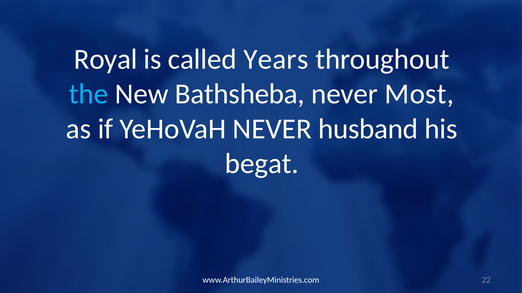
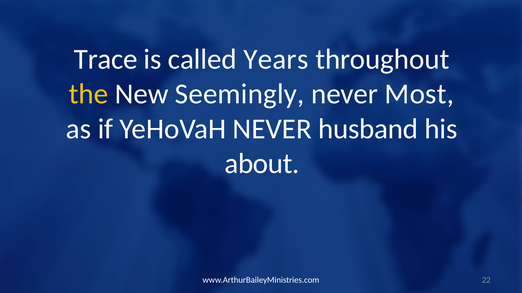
Royal: Royal -> Trace (106, 60)
the colour: light blue -> yellow (89, 94)
Bathsheba: Bathsheba -> Seemingly (240, 94)
begat: begat -> about (262, 164)
